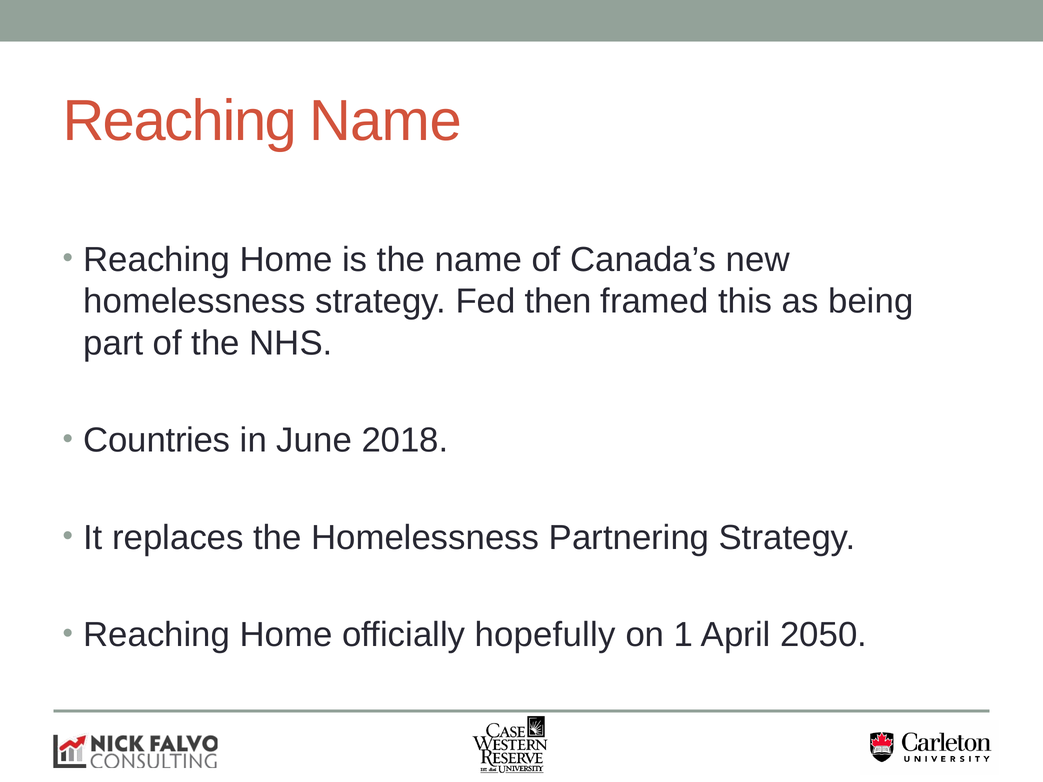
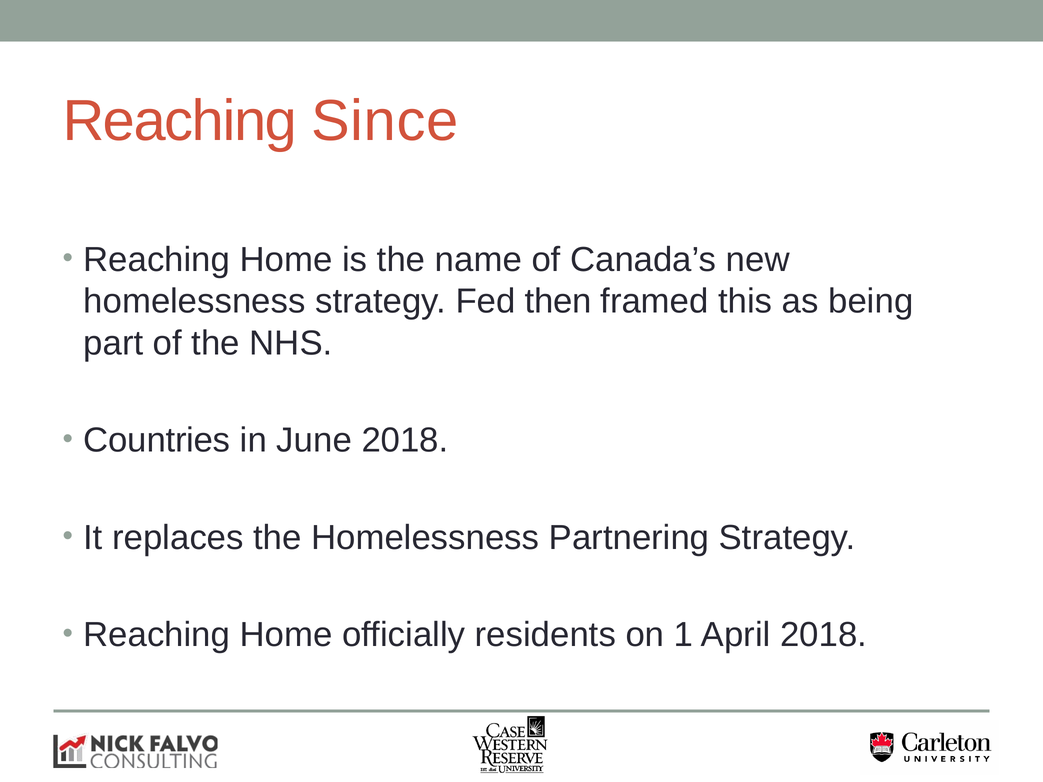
Reaching Name: Name -> Since (385, 121)
hopefully: hopefully -> residents (545, 635)
April 2050: 2050 -> 2018 (824, 635)
